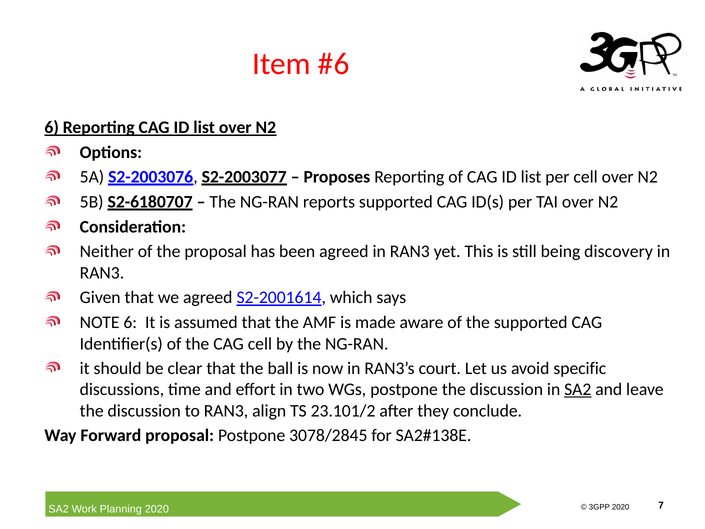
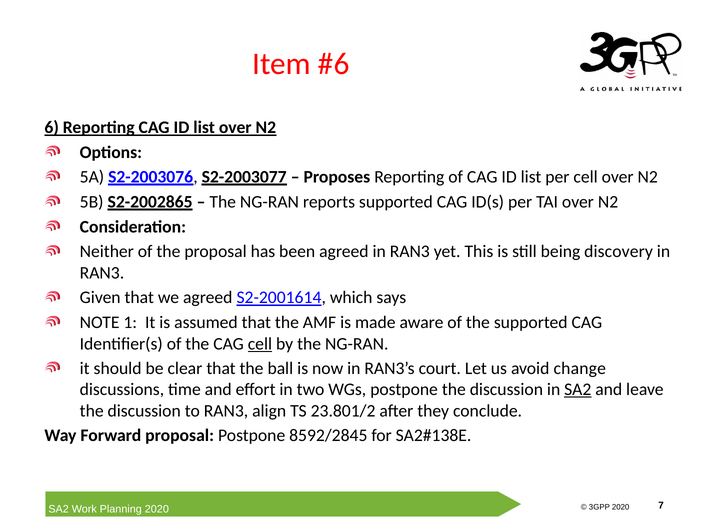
S2-6180707: S2-6180707 -> S2-2002865 (150, 202)
NOTE 6: 6 -> 1 (130, 322)
cell underline: none -> present (260, 344)
specific: specific -> change (580, 368)
23.101/2: 23.101/2 -> 23.801/2 (343, 411)
3078/2845: 3078/2845 -> 8592/2845 (328, 435)
